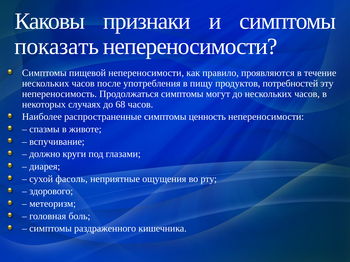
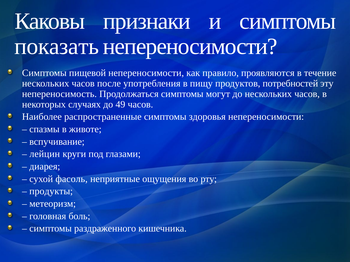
68: 68 -> 49 (120, 105)
ценность: ценность -> здоровья (207, 117)
должно: должно -> лейцин (45, 154)
здорового: здорового -> продукты (51, 192)
